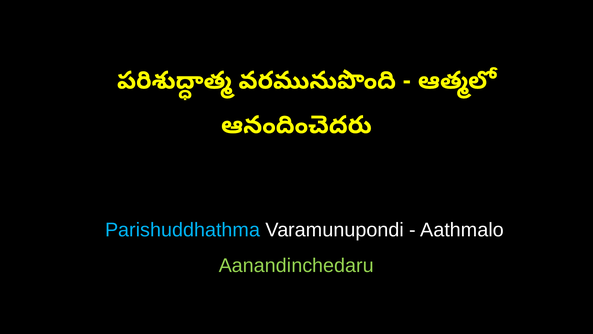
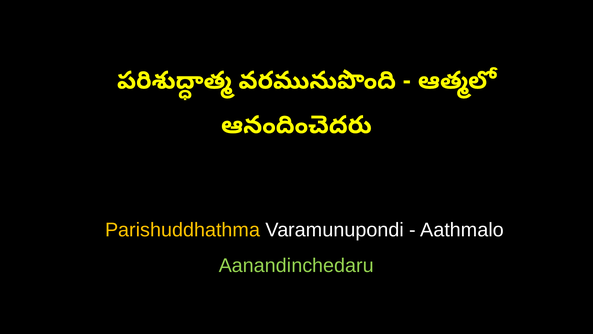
Parishuddhathma colour: light blue -> yellow (183, 230)
